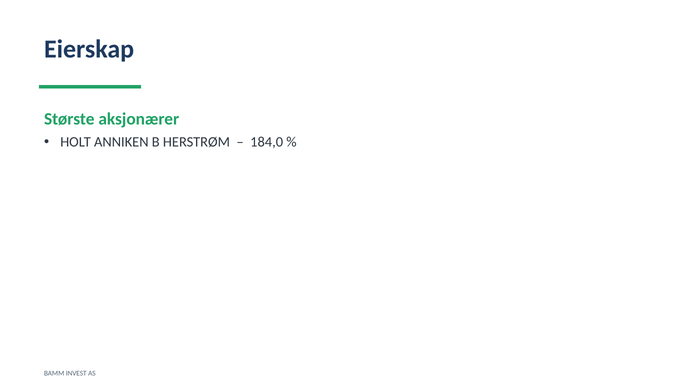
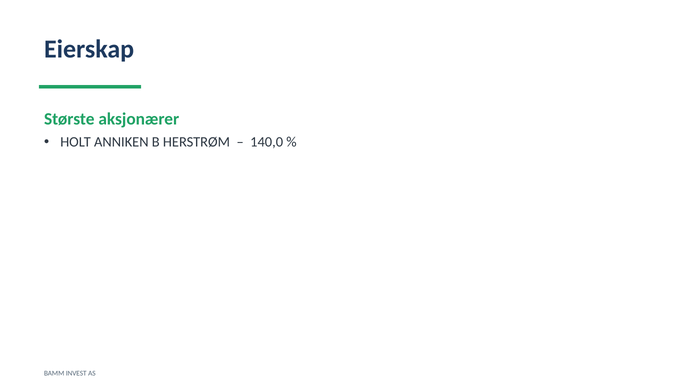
184,0: 184,0 -> 140,0 (267, 142)
